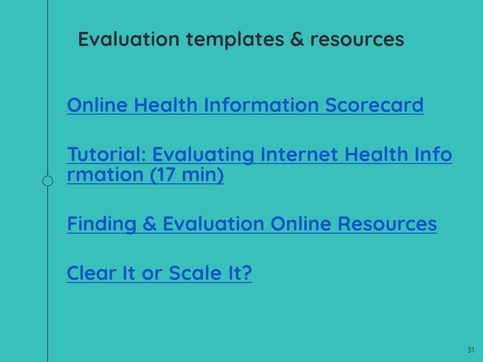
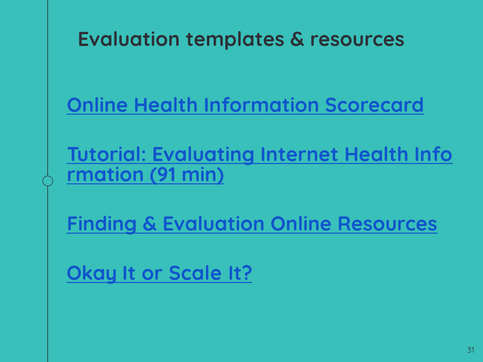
17: 17 -> 91 (163, 175)
Clear: Clear -> Okay (92, 273)
